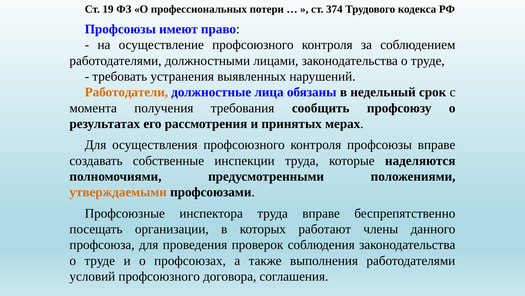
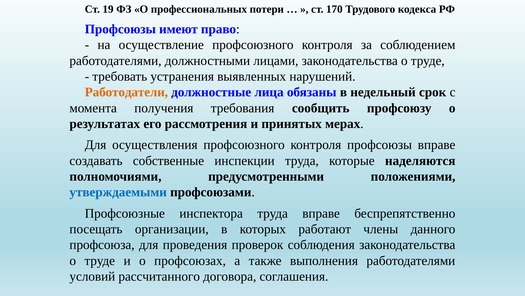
374: 374 -> 170 (334, 9)
утверждаемыми colour: orange -> blue (118, 192)
условий профсоюзного: профсоюзного -> рассчитанного (159, 276)
